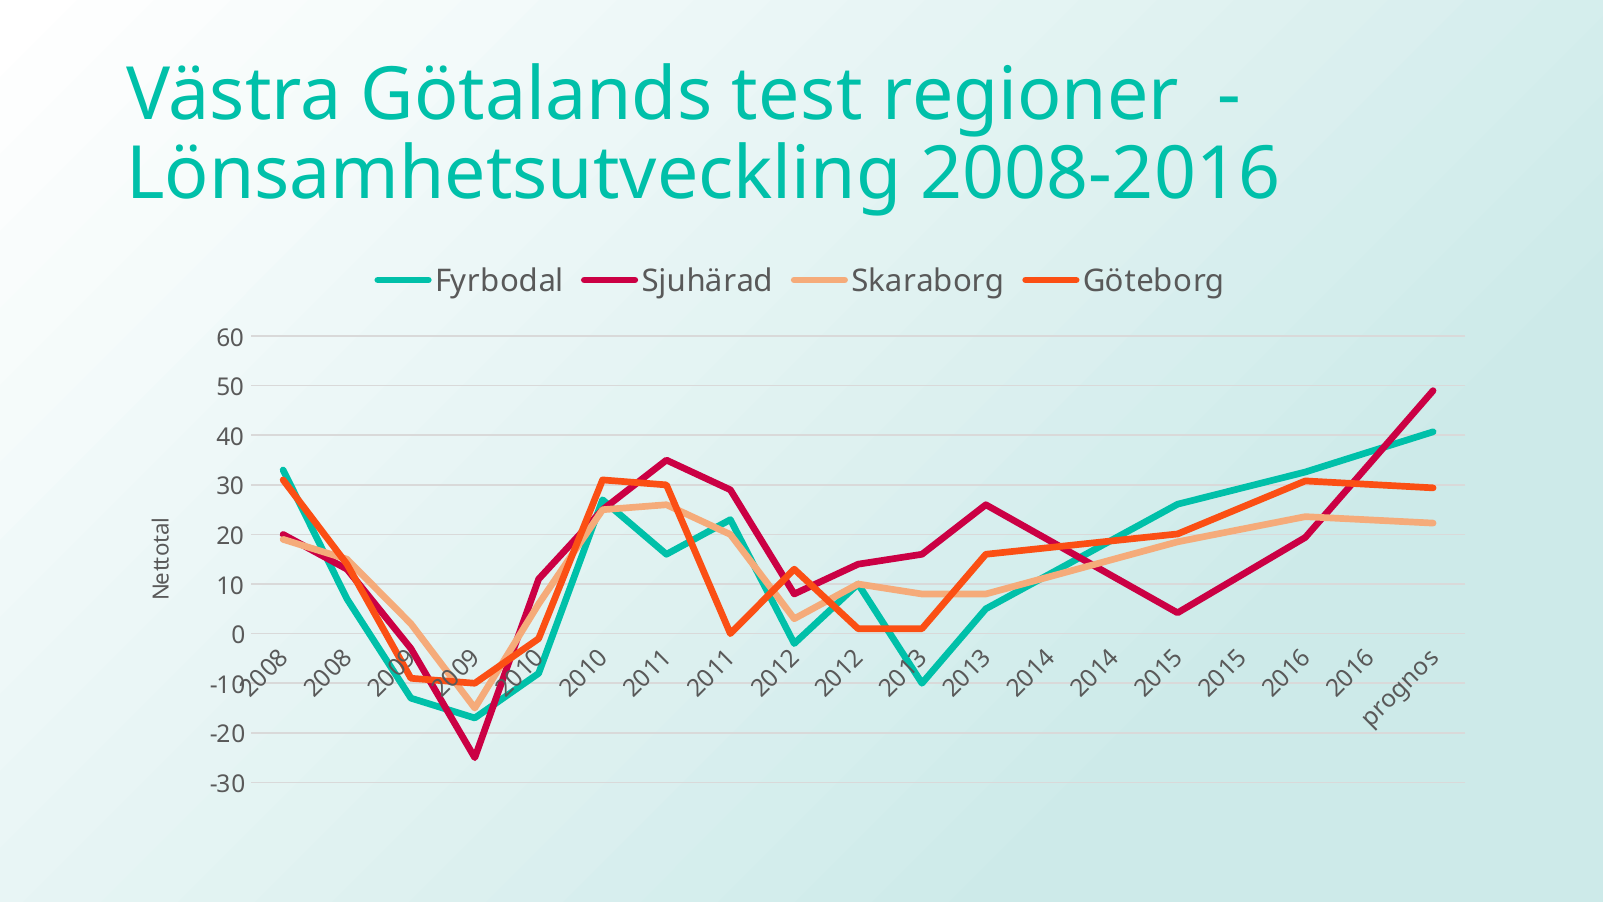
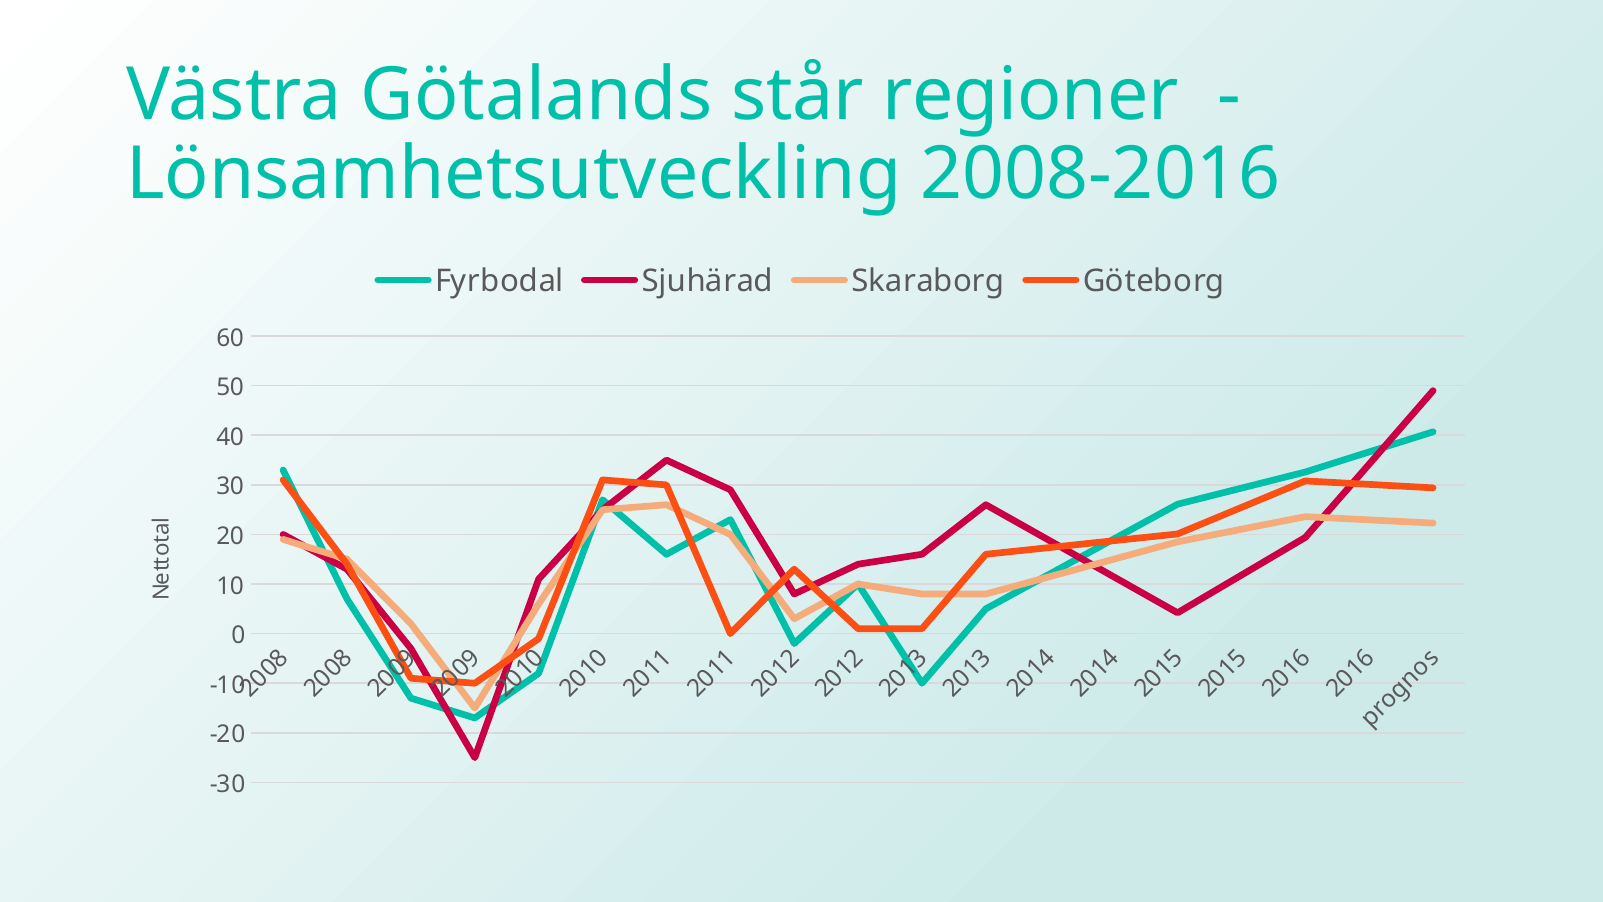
test: test -> står (798, 95)
